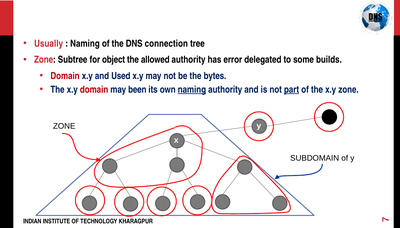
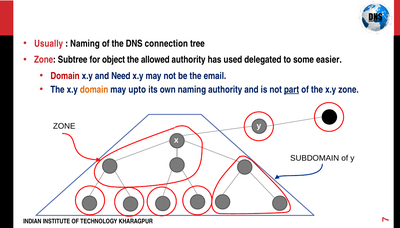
error: error -> used (233, 60)
builds: builds -> easier (329, 60)
Used: Used -> Need (121, 76)
bytes: bytes -> email (215, 76)
domain colour: red -> orange (94, 90)
been: been -> upto (137, 90)
naming underline: present -> none (192, 90)
